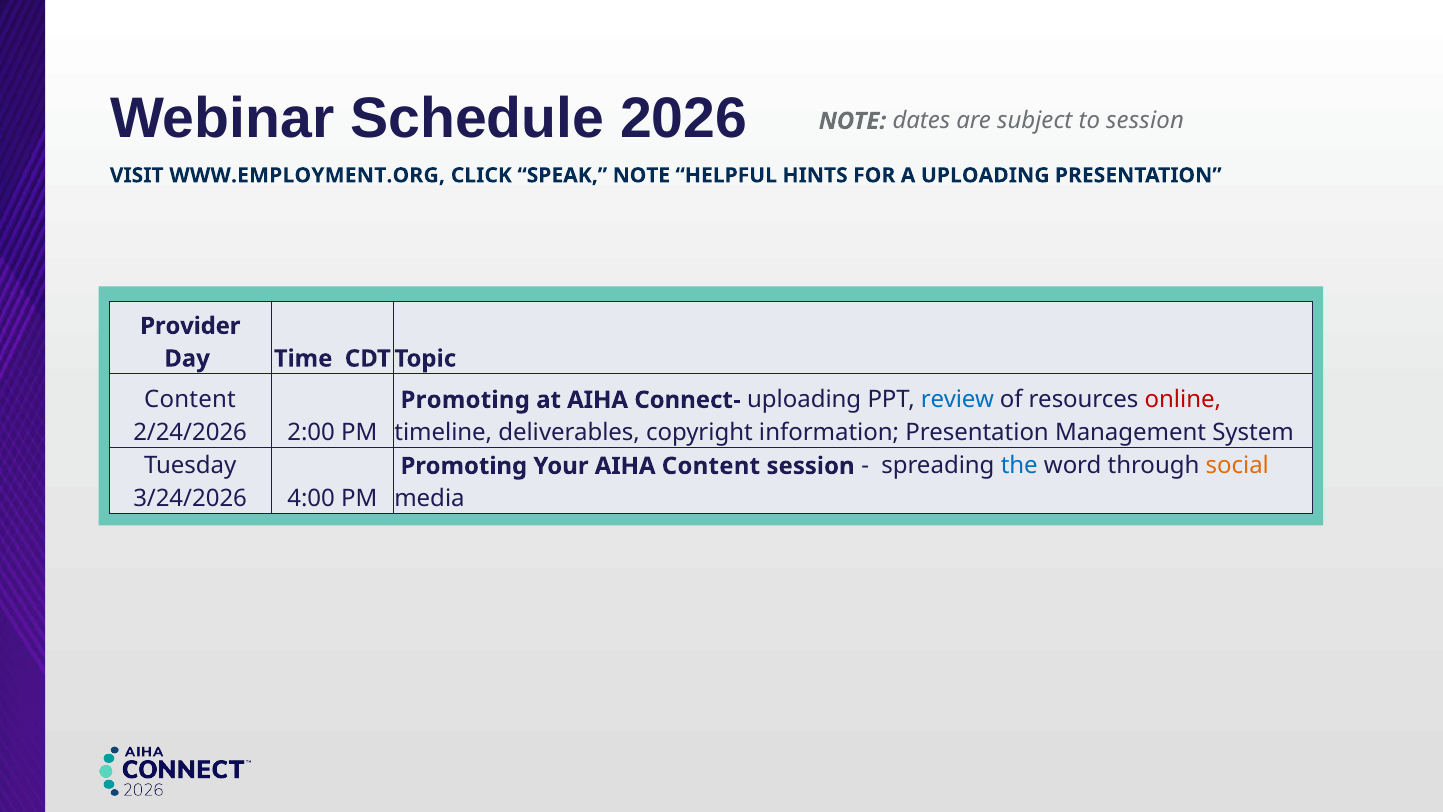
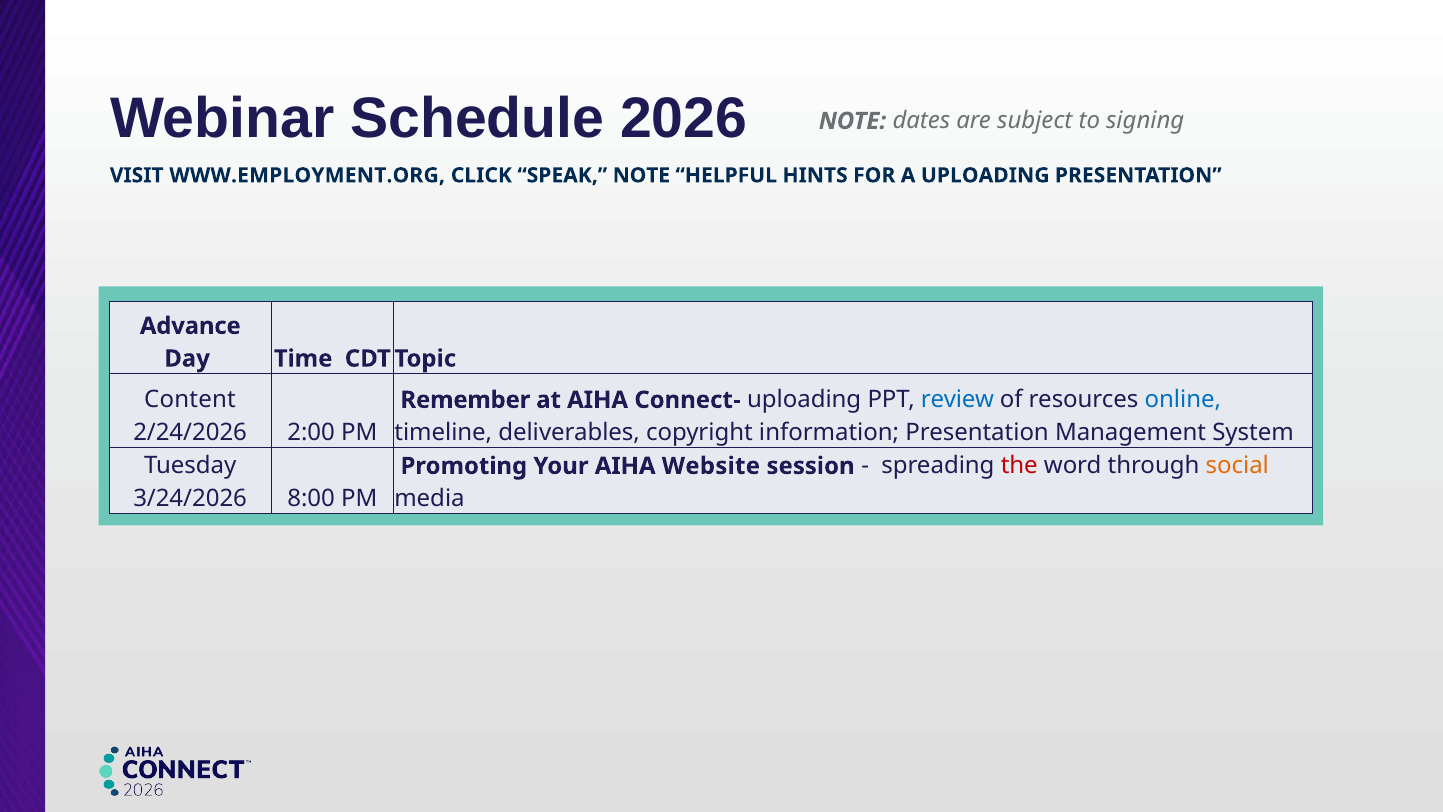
to session: session -> signing (1145, 121)
Provider: Provider -> Advance (190, 326)
Promoting: Promoting -> Remember (465, 400)
online colour: red -> blue (1183, 400)
AIHA Content: Content -> Website (711, 466)
the colour: blue -> red (1019, 466)
4:00: 4:00 -> 8:00 (311, 498)
